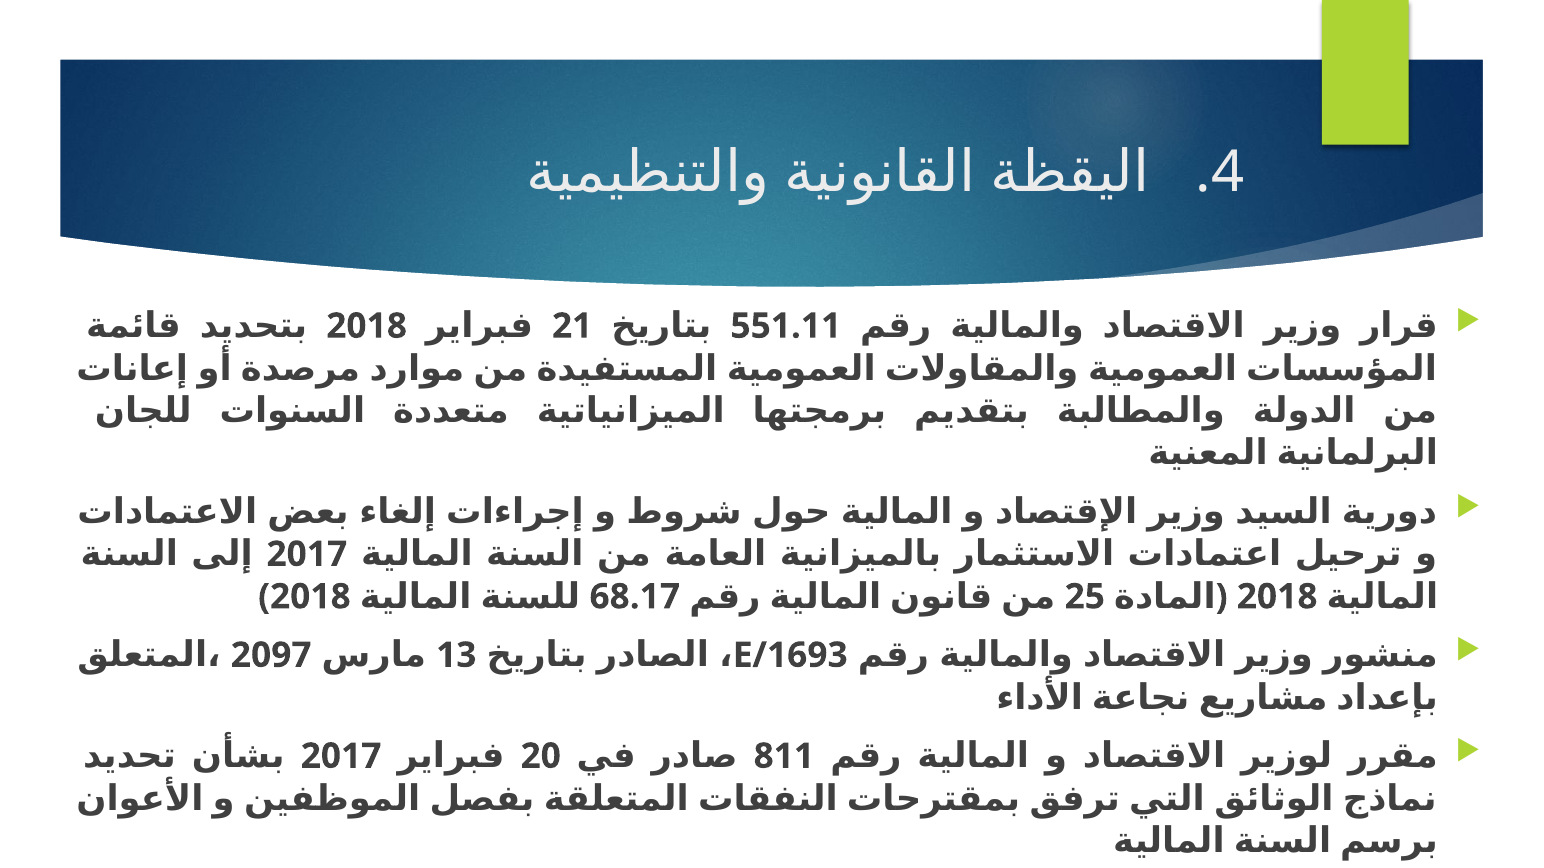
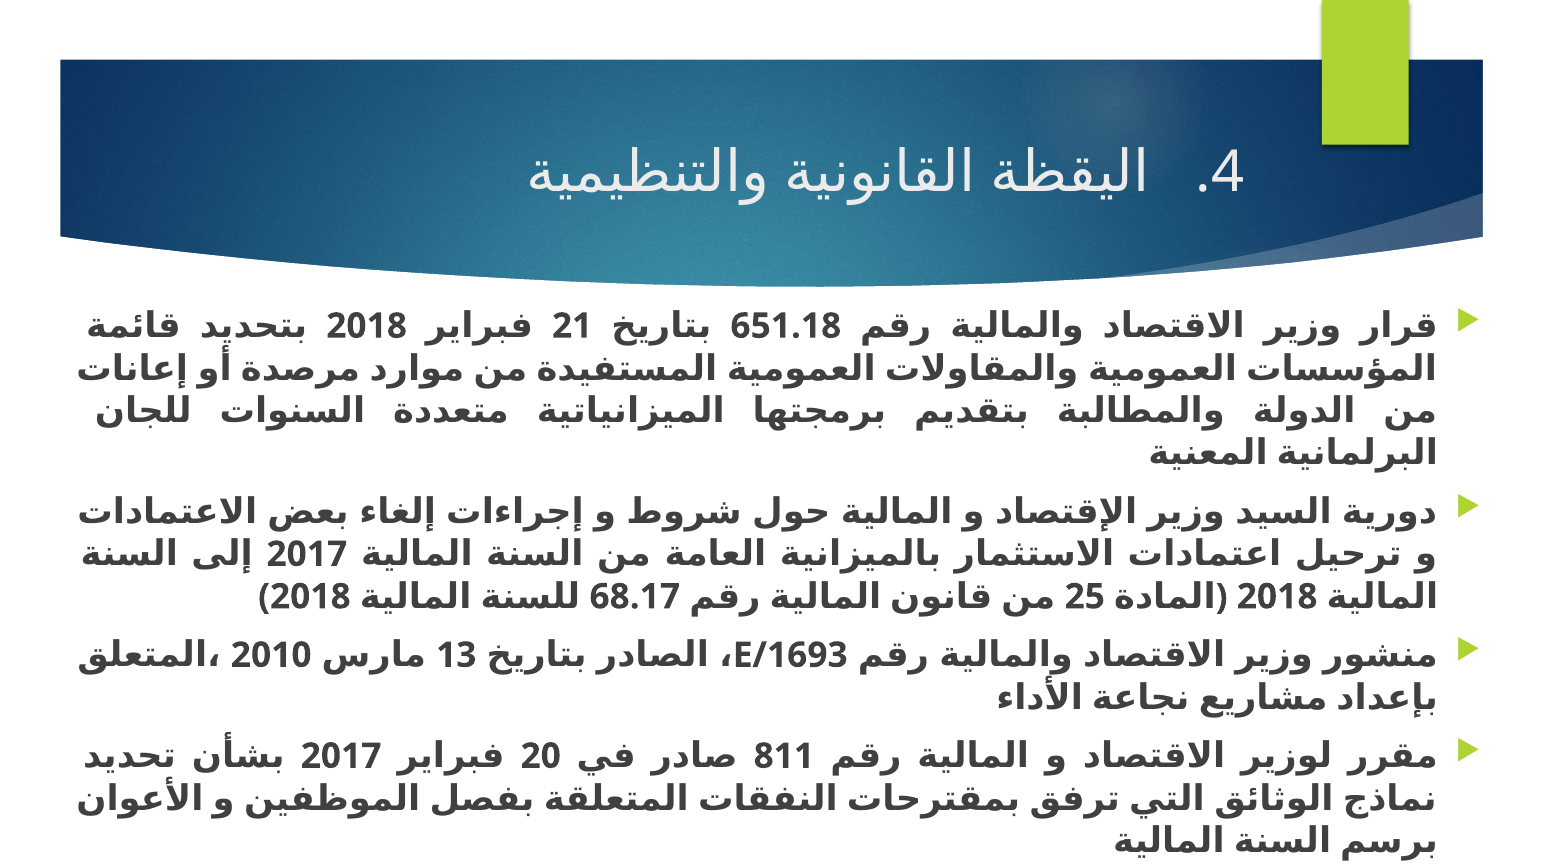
551.11: 551.11 -> 651.18 (786, 326)
2097: 2097 -> 2010 (271, 656)
